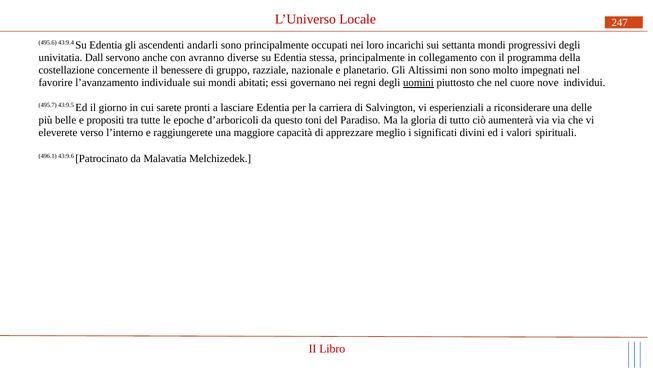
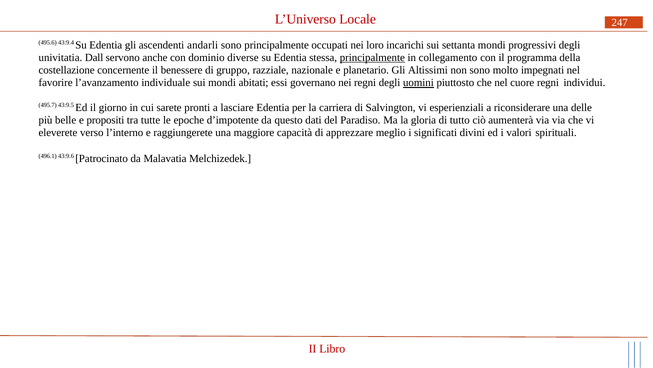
avranno: avranno -> dominio (207, 58)
principalmente underline: none -> present (372, 58)
cuore nove: nove -> regni (548, 83)
d’arboricoli: d’arboricoli -> d’impotente (233, 120)
toni: toni -> dati (313, 120)
